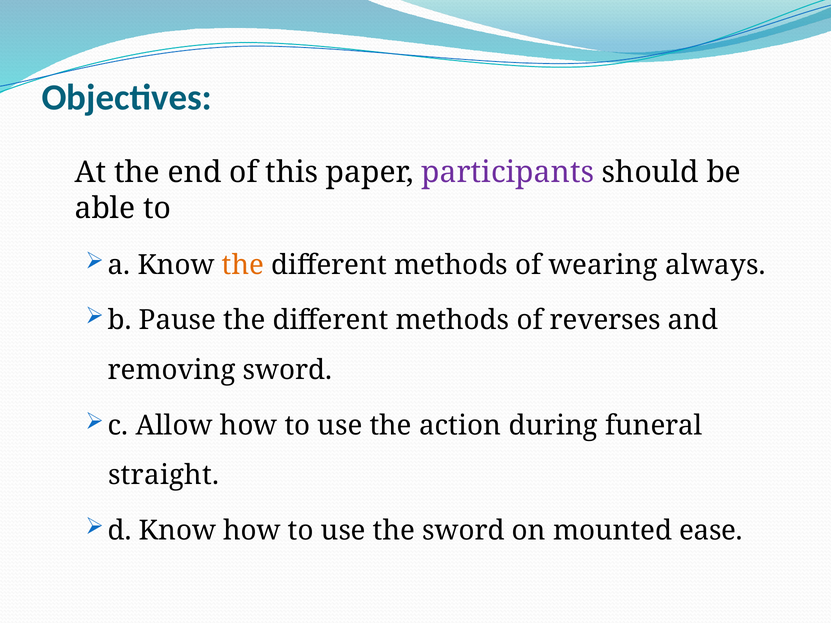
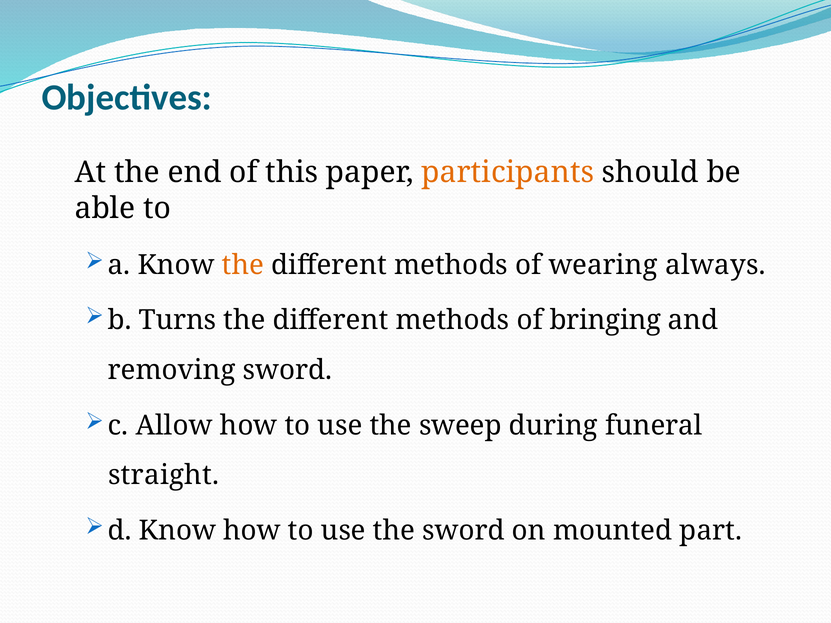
participants colour: purple -> orange (508, 172)
Pause: Pause -> Turns (178, 320)
reverses: reverses -> bringing (605, 320)
action: action -> sweep (460, 426)
ease: ease -> part (711, 531)
